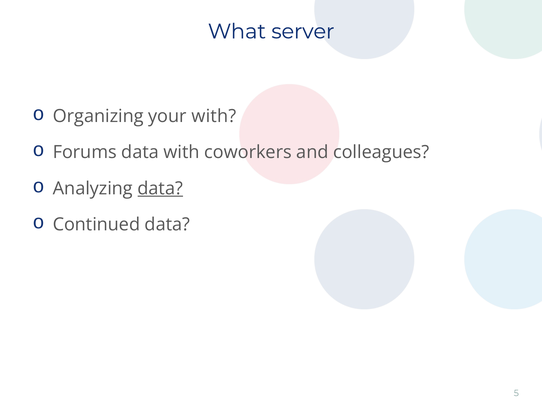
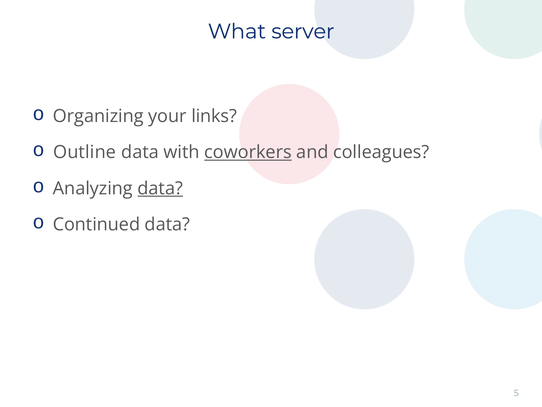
your with: with -> links (214, 116)
Forums: Forums -> Outline (85, 152)
coworkers underline: none -> present (248, 152)
